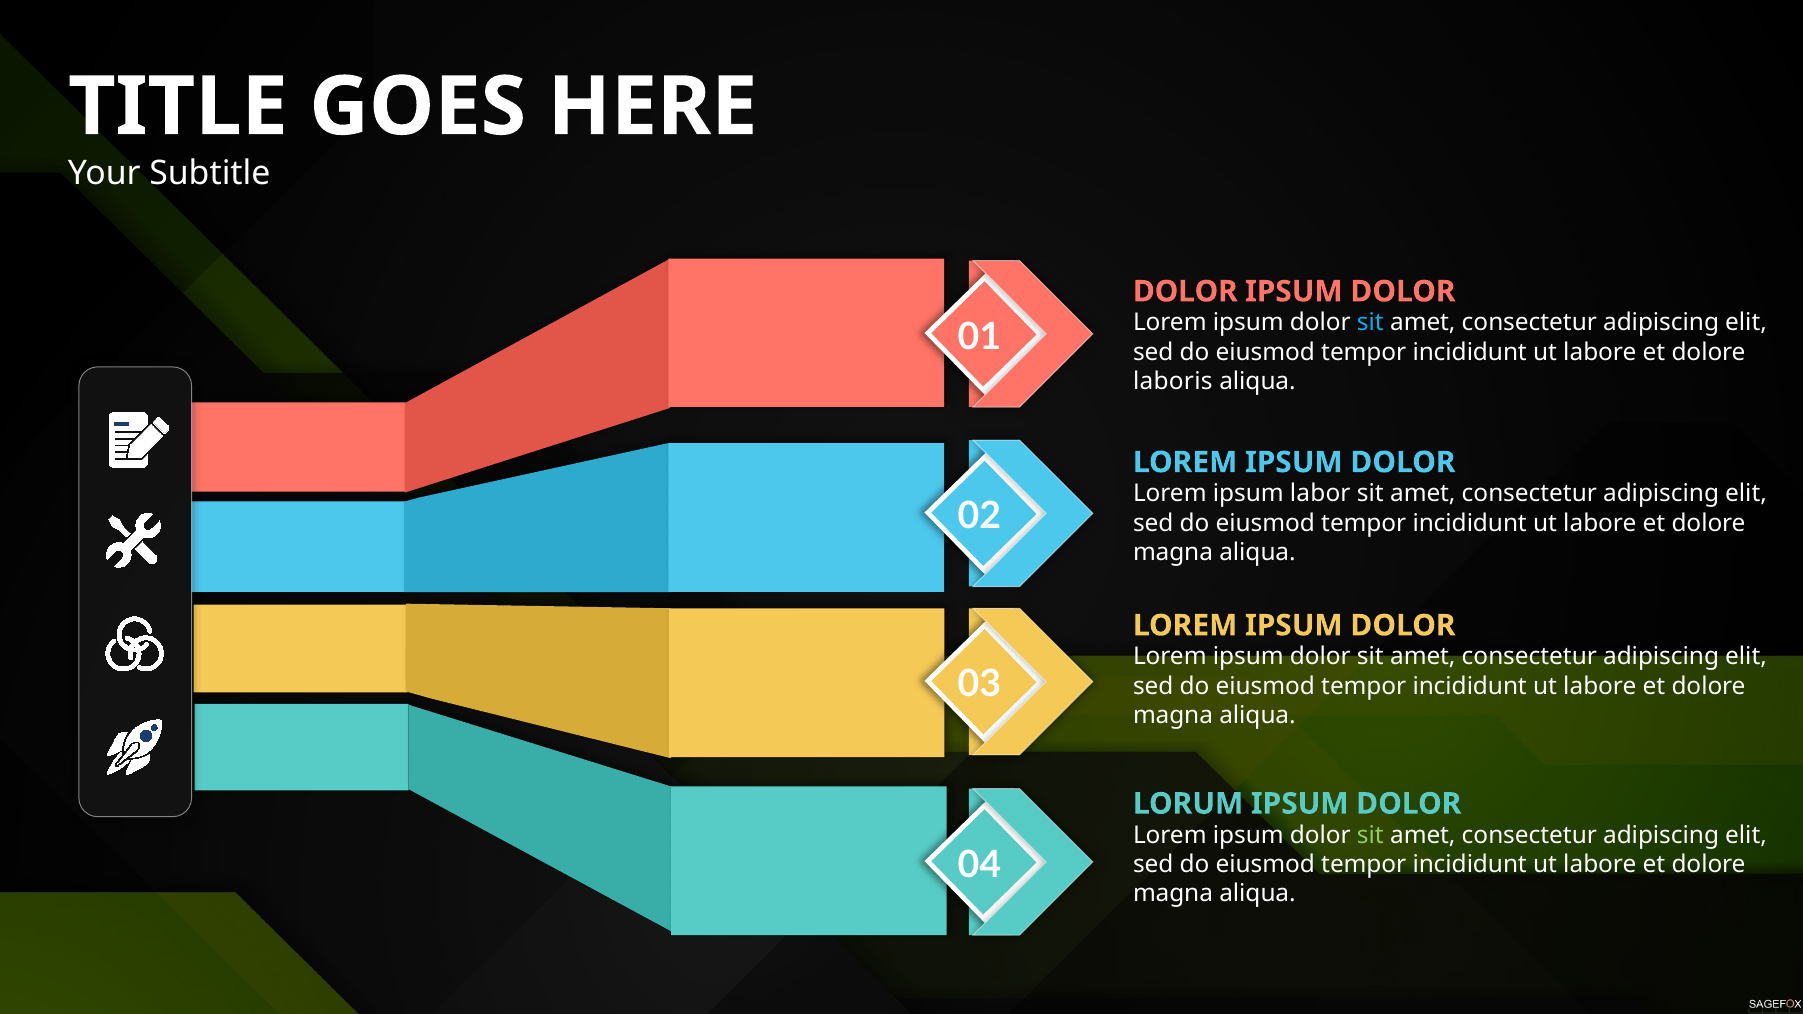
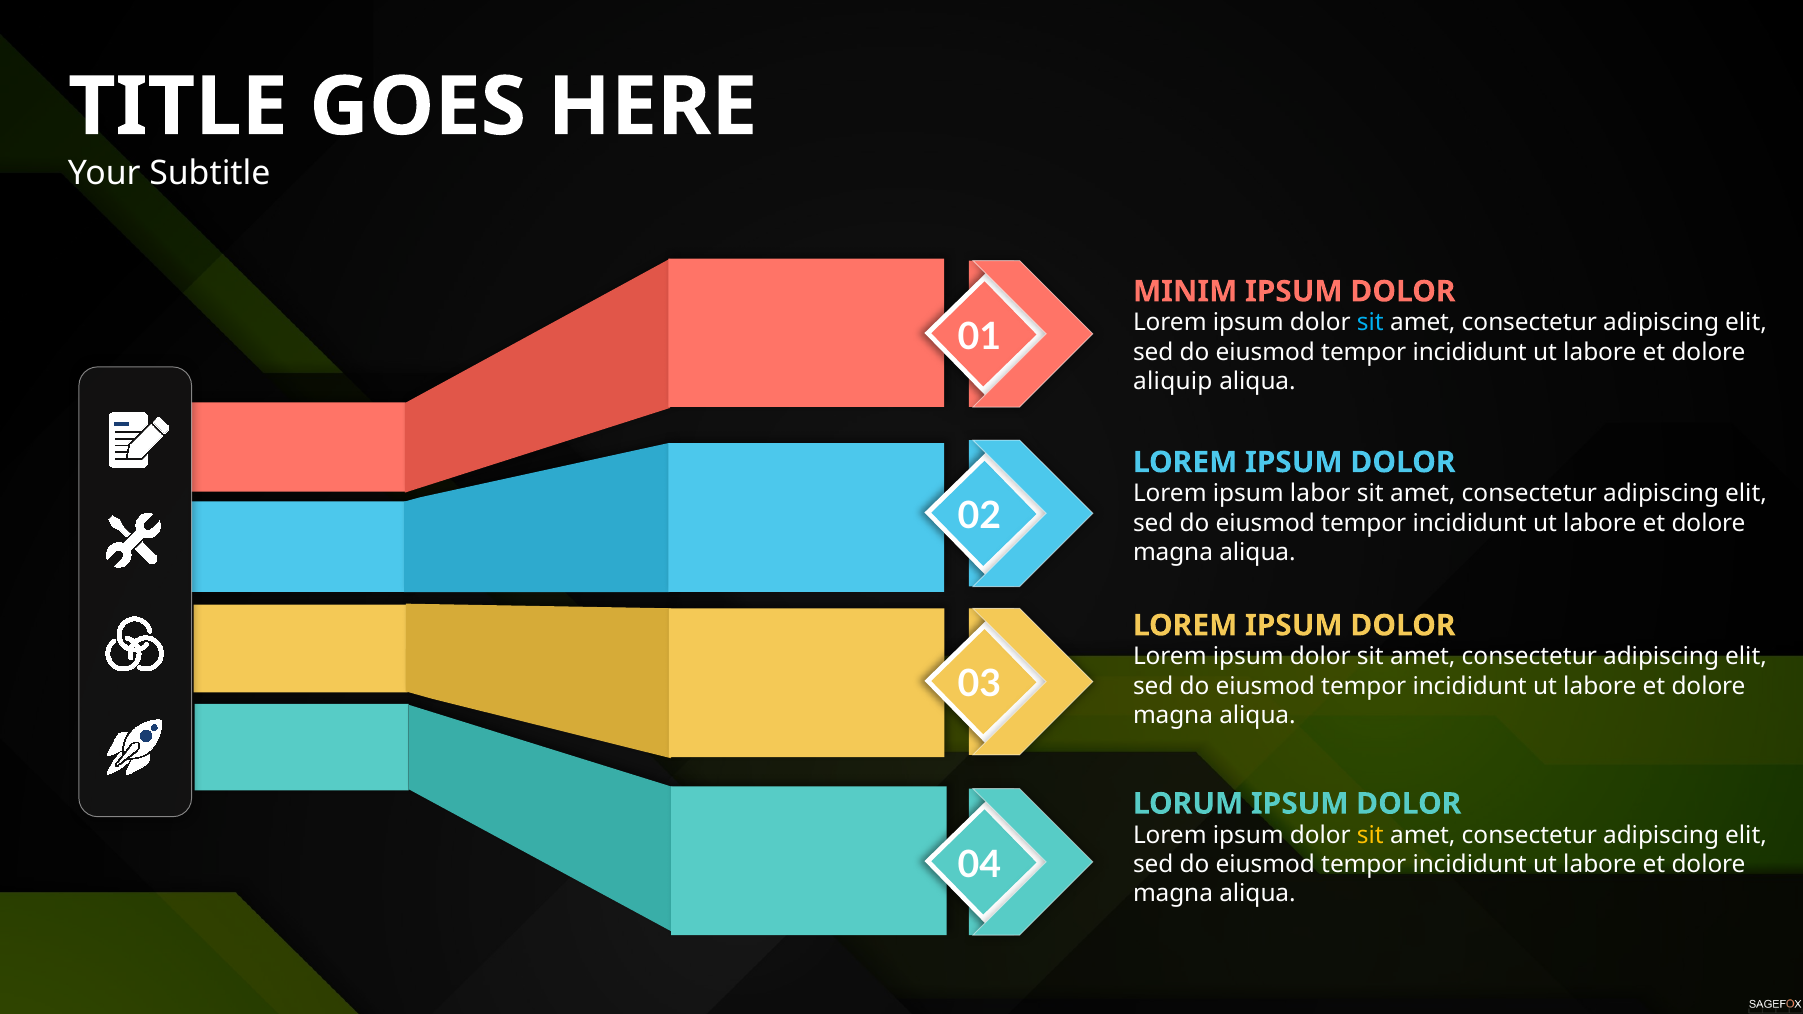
DOLOR: DOLOR -> MINIM (1185, 292)
laboris: laboris -> aliquip (1173, 382)
sit colour: light green -> yellow (1370, 835)
